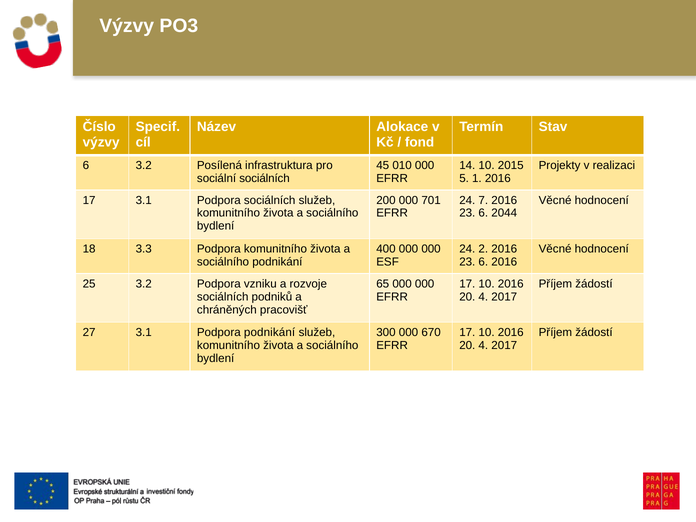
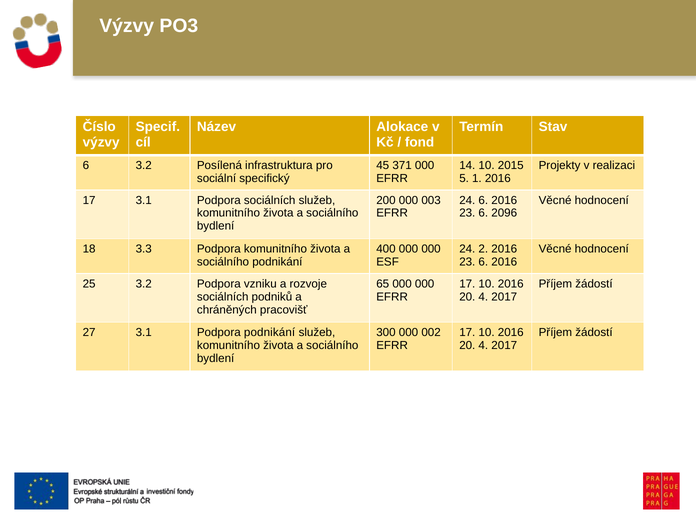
010: 010 -> 371 (402, 165)
sociální sociálních: sociálních -> specifický (264, 178)
701: 701 -> 003 (431, 200)
24 7: 7 -> 6 (483, 200)
2044: 2044 -> 2096 (504, 213)
670: 670 -> 002 (431, 333)
